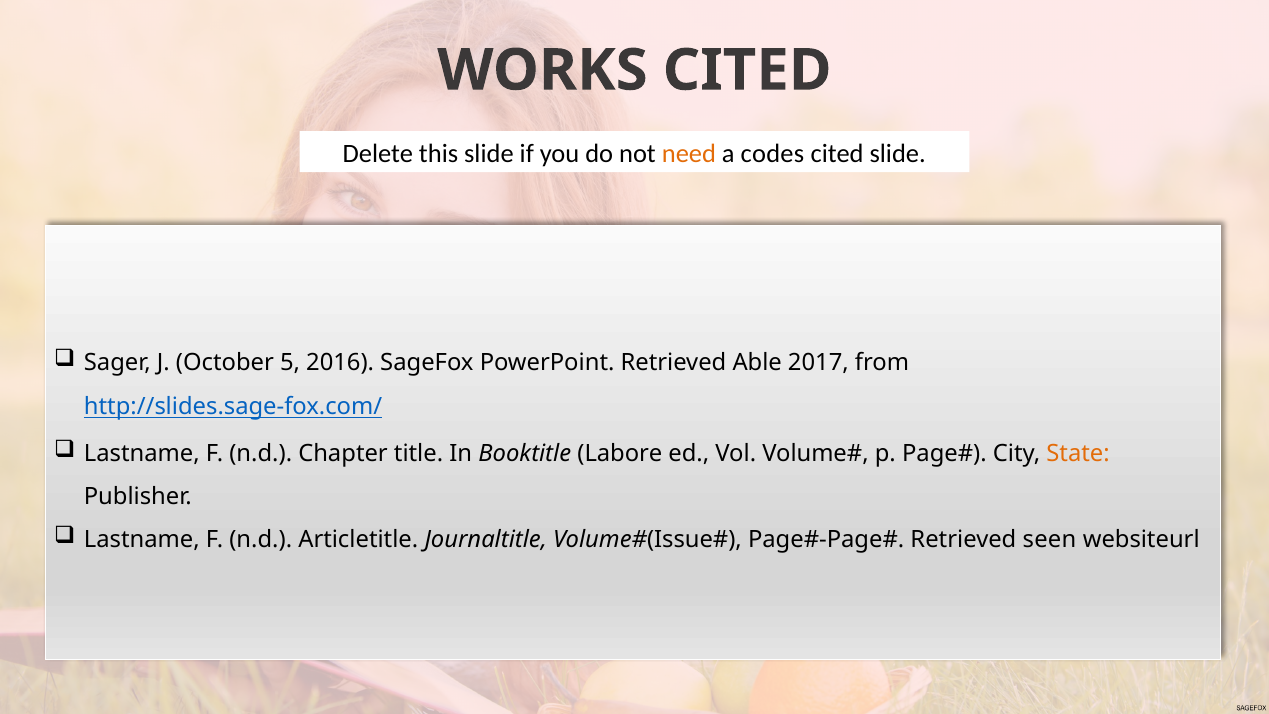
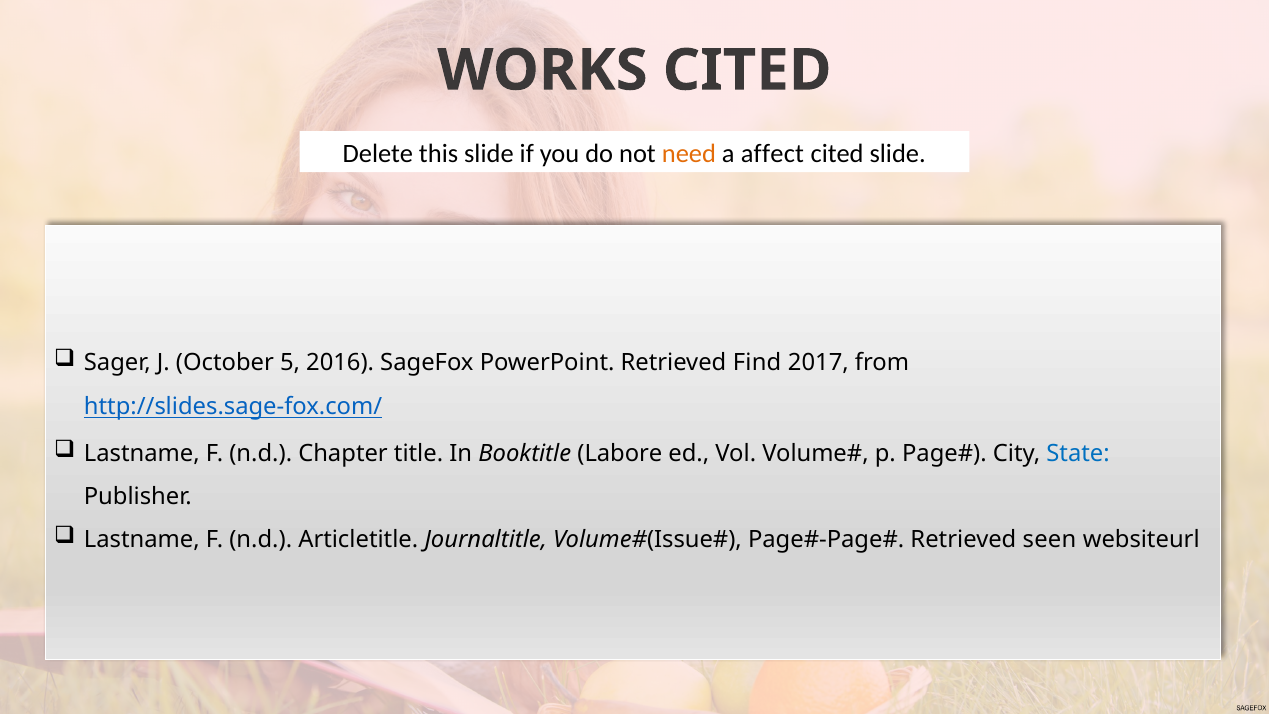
codes: codes -> affect (772, 153)
Able: Able -> Find (757, 362)
State colour: orange -> blue (1078, 454)
